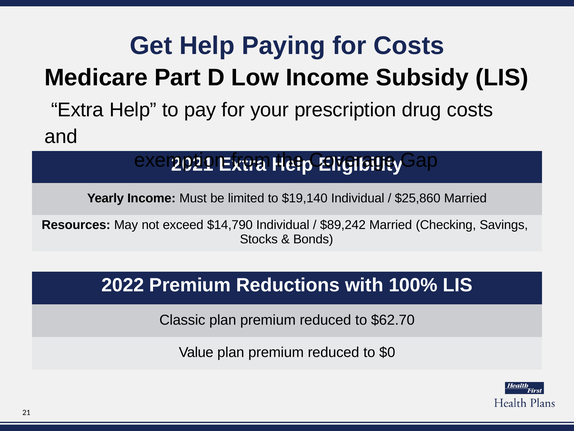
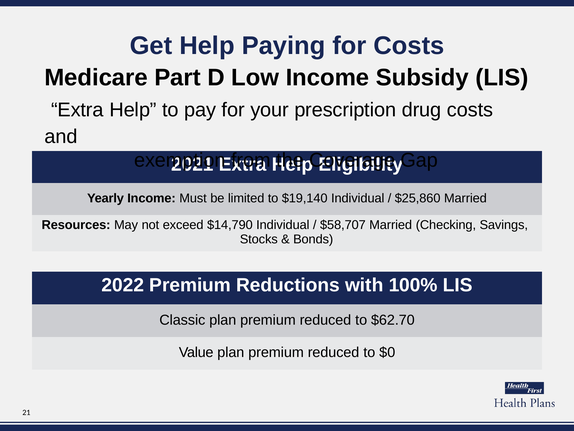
$89,242: $89,242 -> $58,707 (343, 225)
